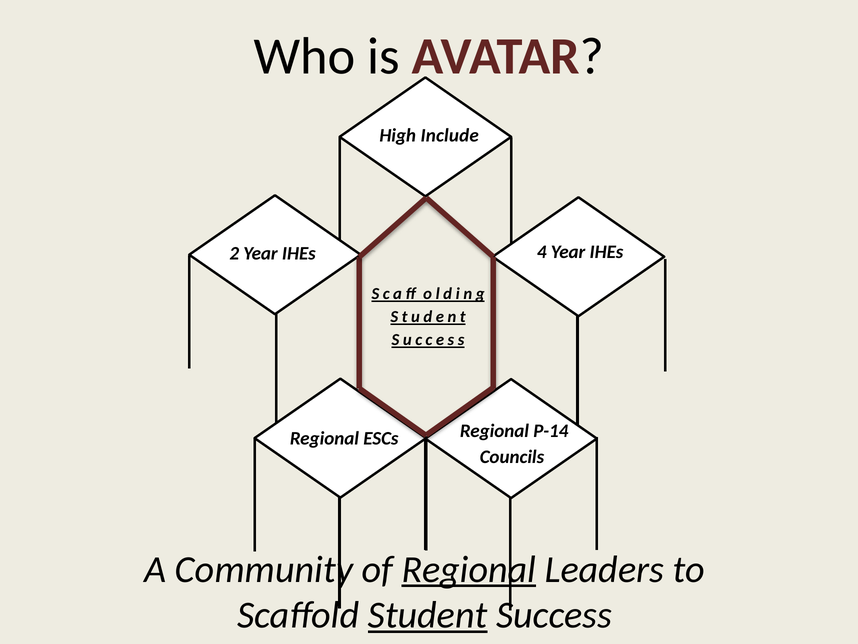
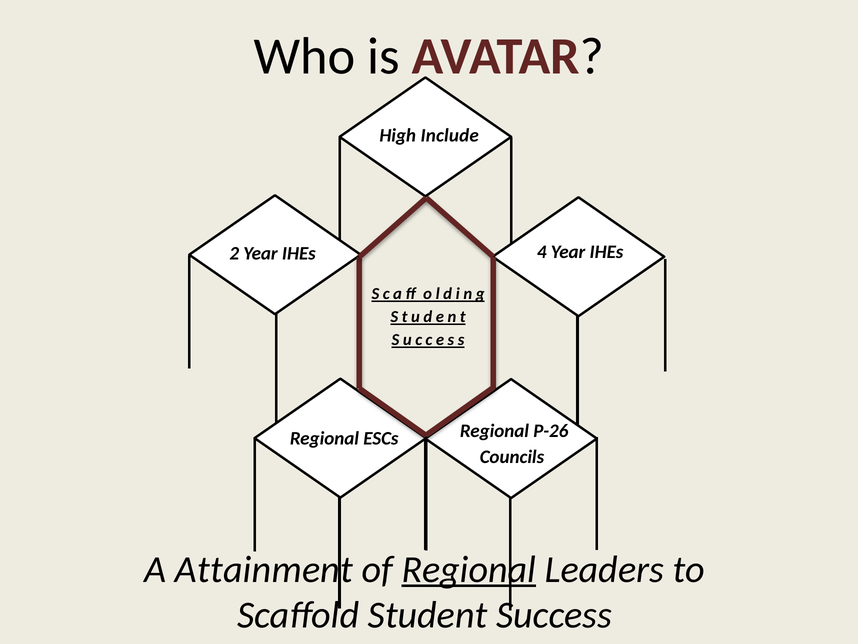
P-14: P-14 -> P-26 (551, 431)
Community: Community -> Attainment (264, 569)
Student underline: present -> none (428, 615)
